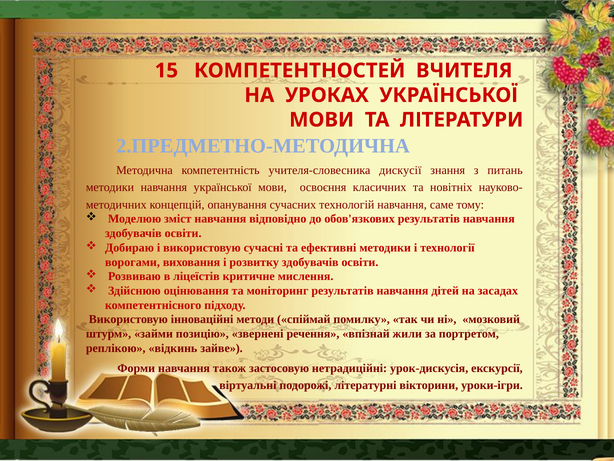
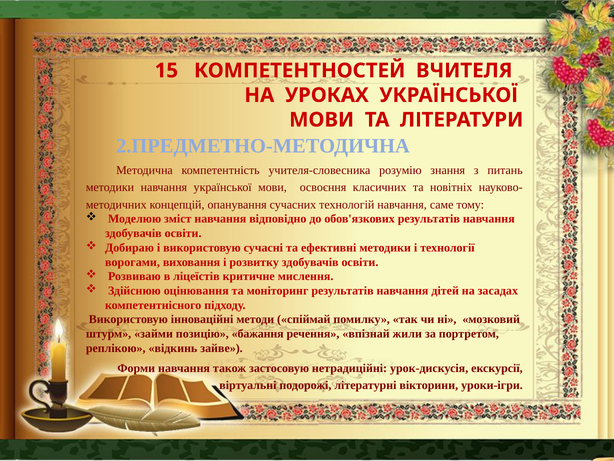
дискусії: дискусії -> розумію (400, 170)
звернені: звернені -> бажання (258, 333)
